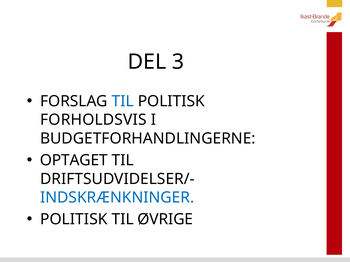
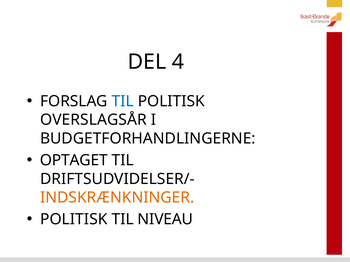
3: 3 -> 4 (178, 62)
FORHOLDSVIS: FORHOLDSVIS -> OVERSLAGSÅR (93, 120)
INDSKRÆNKNINGER colour: blue -> orange (117, 198)
ØVRIGE: ØVRIGE -> NIVEAU (165, 220)
